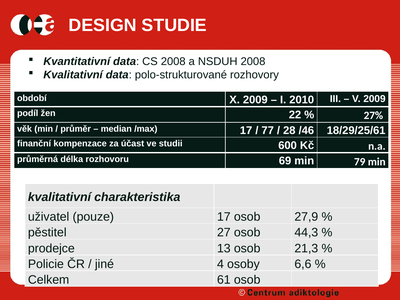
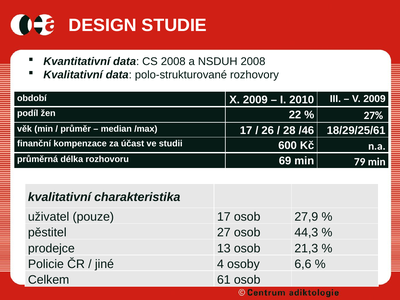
77: 77 -> 26 (268, 131)
